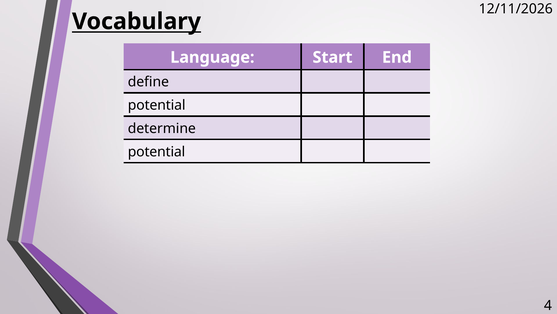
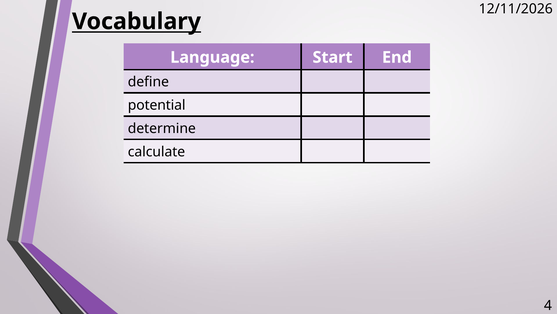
potential: potential -> calculate (156, 151)
